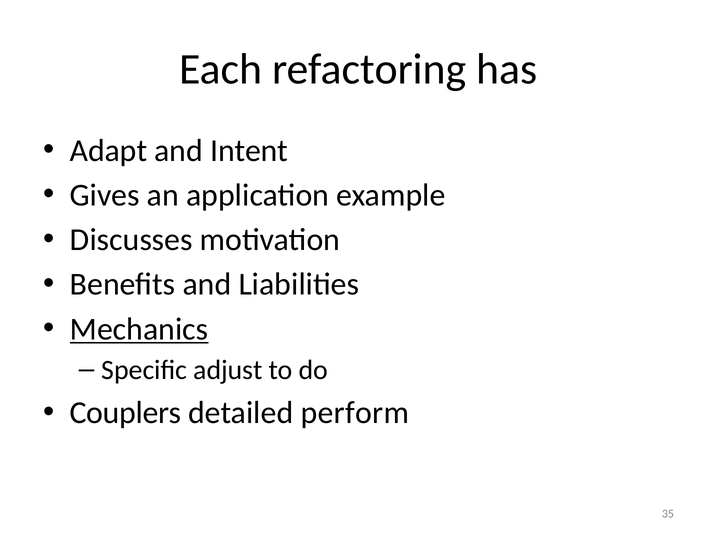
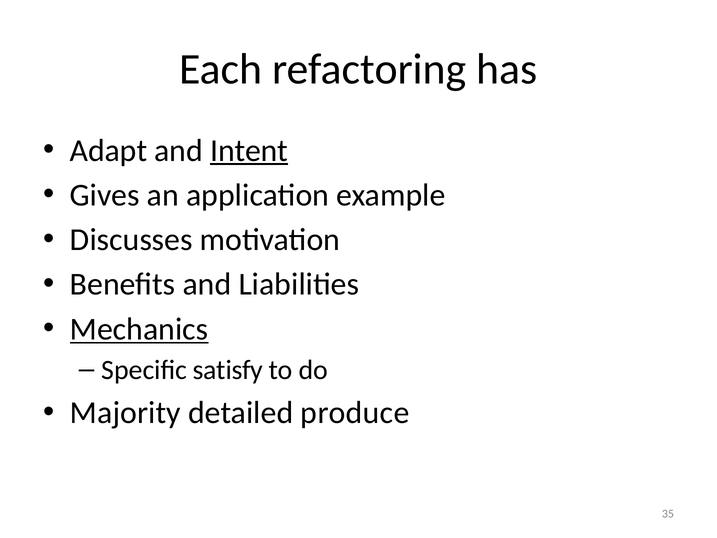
Intent underline: none -> present (249, 150)
adjust: adjust -> satisfy (228, 370)
Couplers: Couplers -> Majority (125, 413)
perform: perform -> produce (355, 413)
